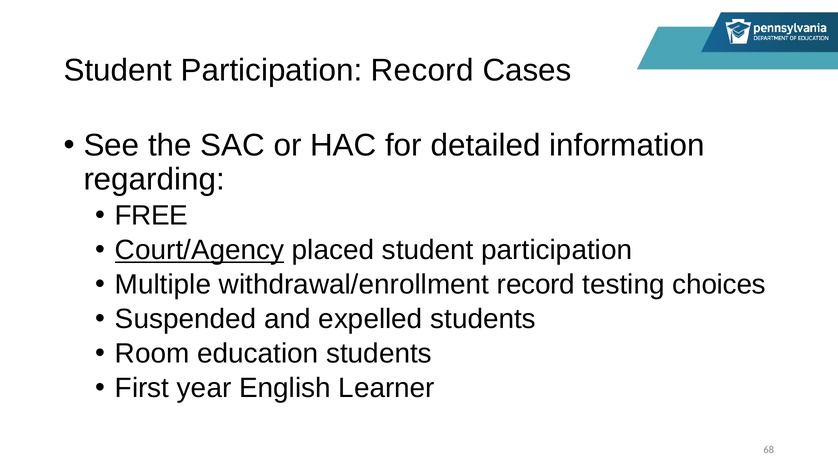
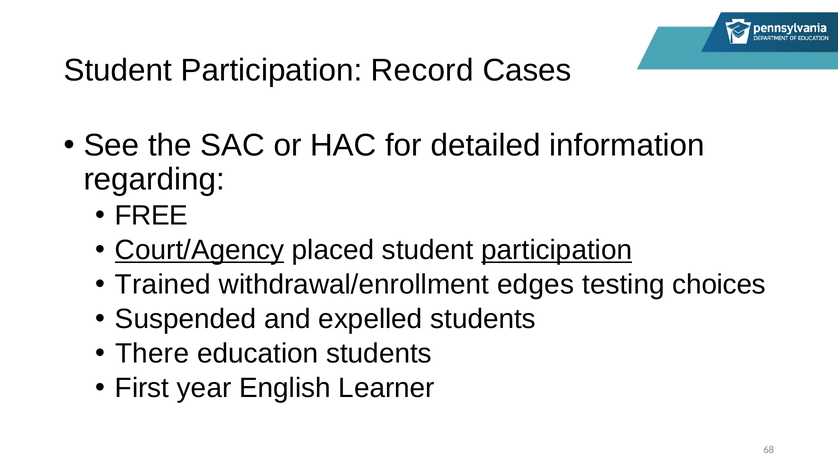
participation underline: none -> present (557, 250)
Multiple: Multiple -> Trained (163, 285)
withdrawal/enrollment record: record -> edges (536, 285)
Room: Room -> There (152, 354)
